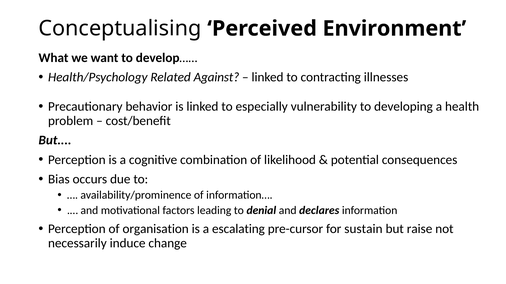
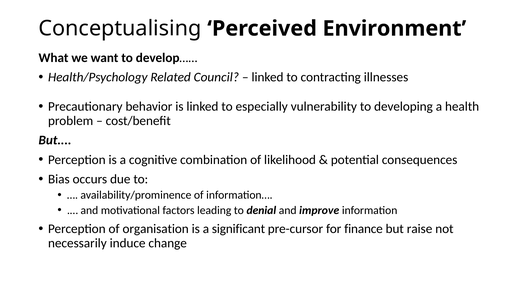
Against: Against -> Council (216, 77)
declares: declares -> improve (319, 211)
escalating: escalating -> significant (238, 229)
sustain: sustain -> finance (364, 229)
